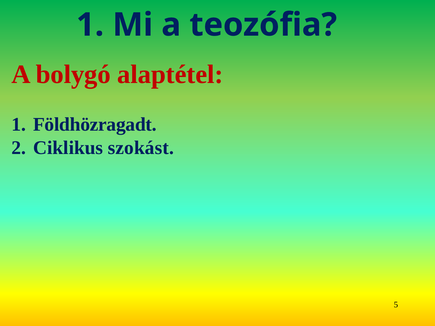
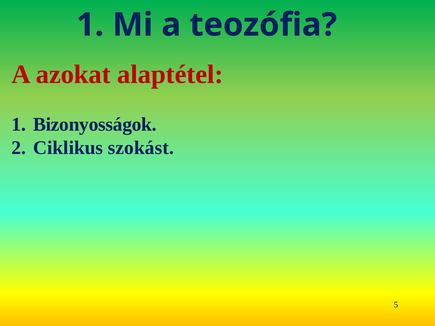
bolygó: bolygó -> azokat (73, 74)
Földhözragadt: Földhözragadt -> Bizonyosságok (95, 125)
